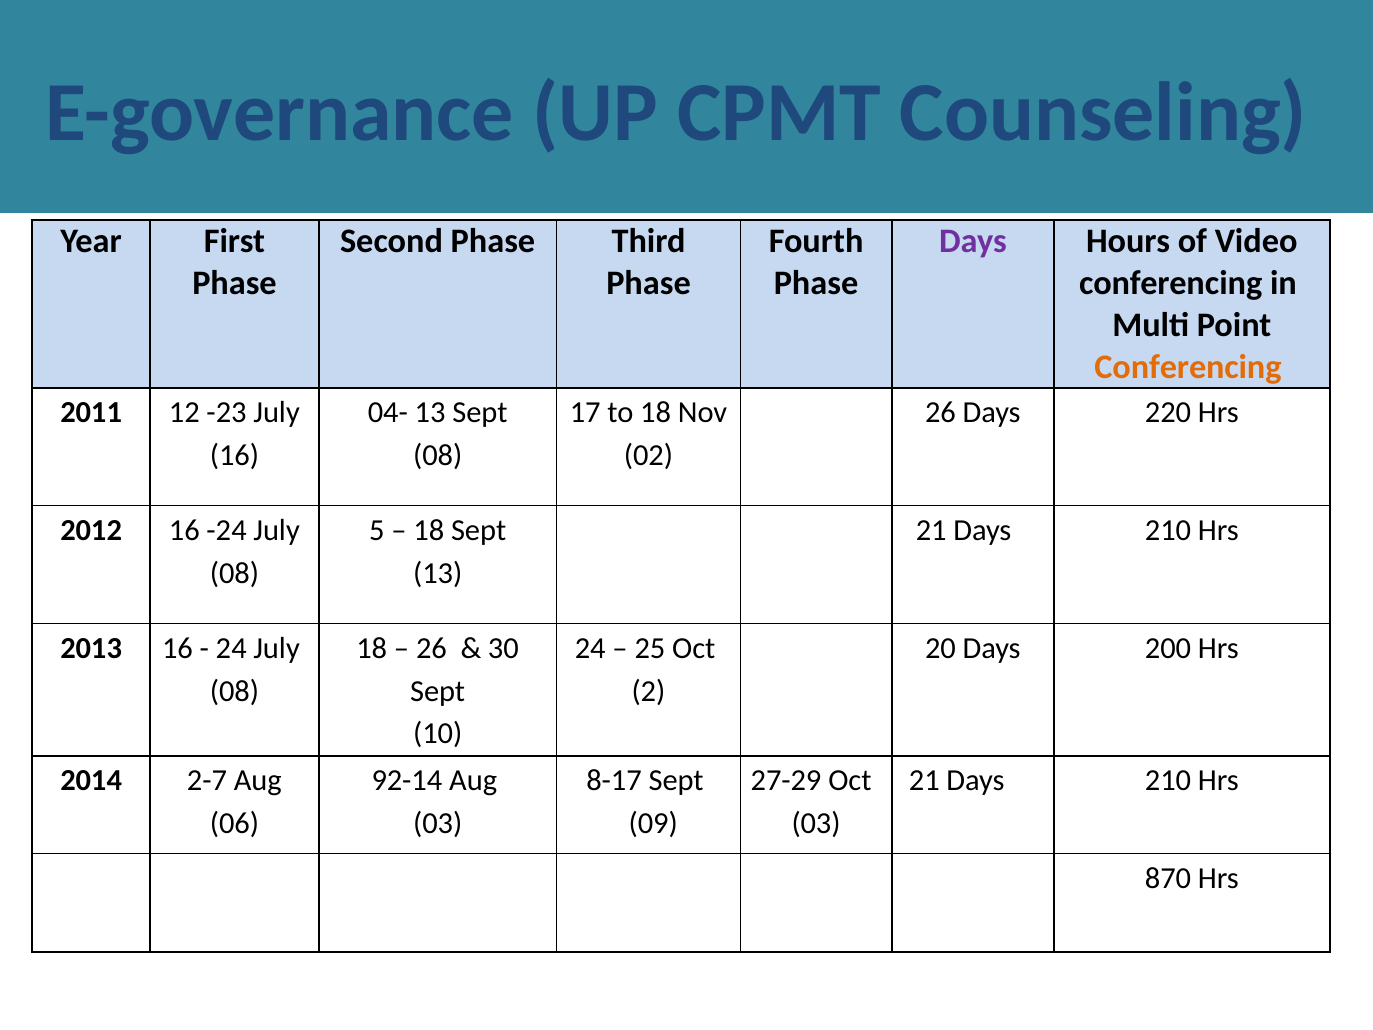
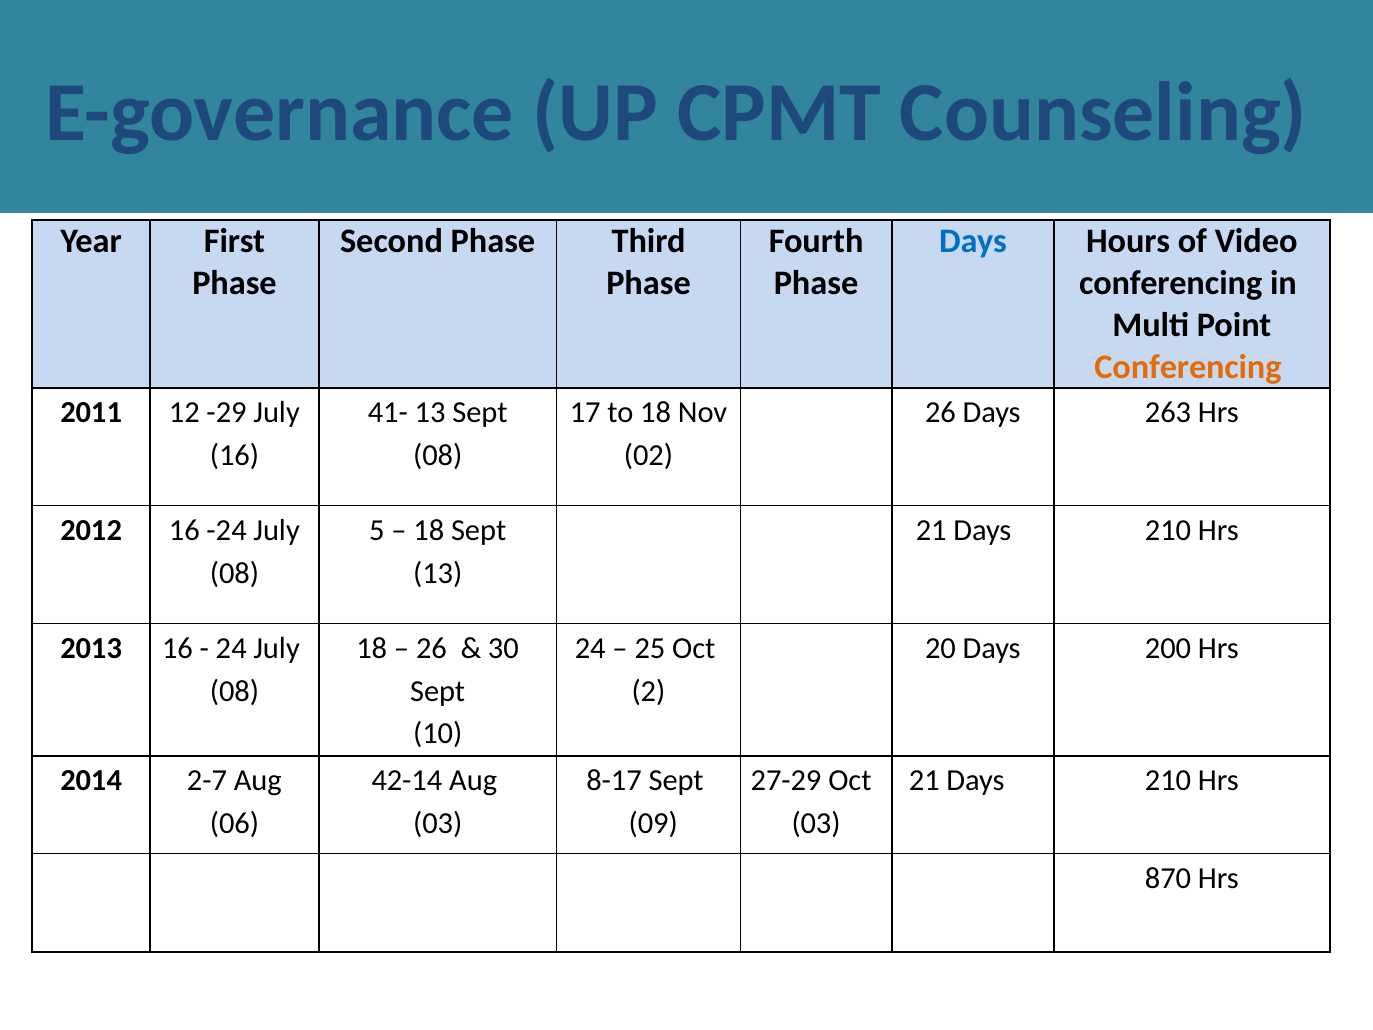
Days colour: purple -> blue (973, 241)
-23: -23 -> -29 (227, 412)
04-: 04- -> 41- (388, 412)
220: 220 -> 263 (1168, 412)
92-14: 92-14 -> 42-14 (407, 780)
